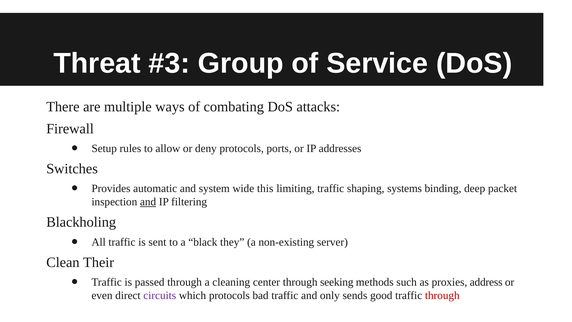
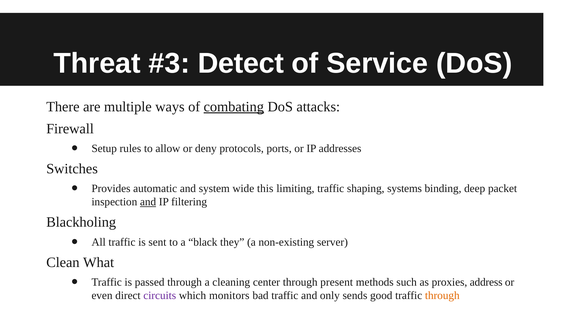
Group: Group -> Detect (241, 63)
combating underline: none -> present (234, 107)
Their: Their -> What (99, 262)
seeking: seeking -> present (337, 282)
which protocols: protocols -> monitors (229, 295)
through colour: red -> orange (442, 295)
